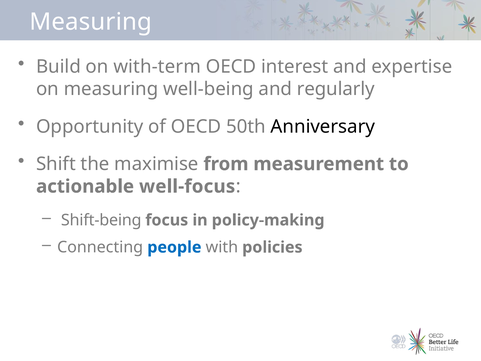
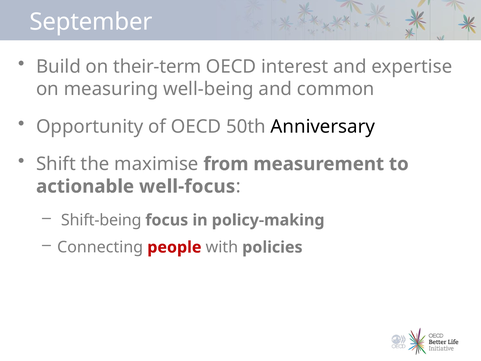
Measuring: Measuring -> September (91, 22)
with-term: with-term -> their-term (157, 67)
regularly: regularly -> common (336, 89)
people colour: blue -> red (174, 247)
